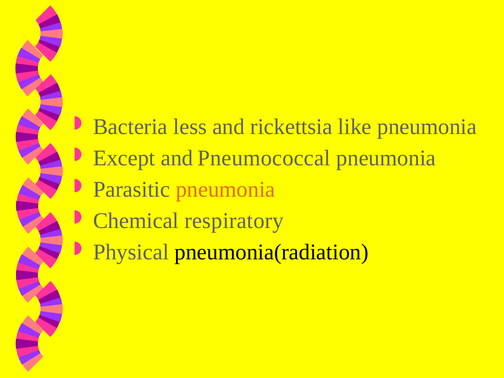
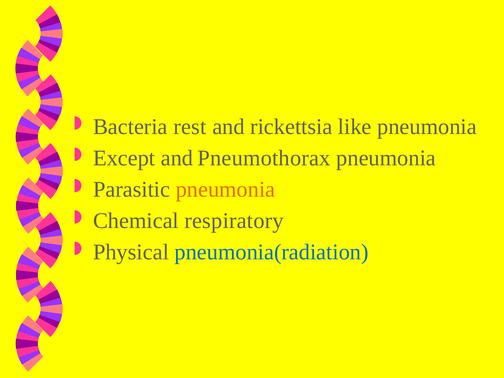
less: less -> rest (190, 127)
Pneumococcal: Pneumococcal -> Pneumothorax (264, 158)
pneumonia(radiation colour: black -> blue (272, 252)
